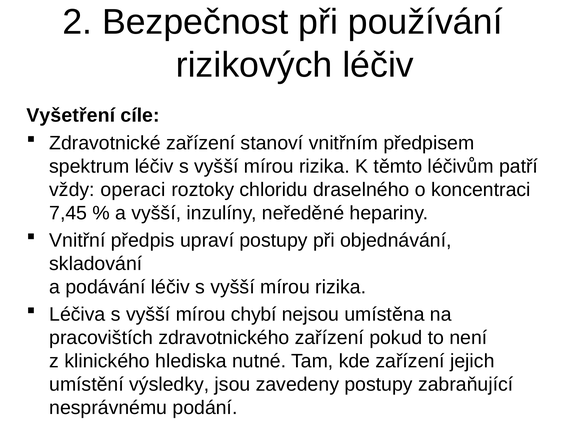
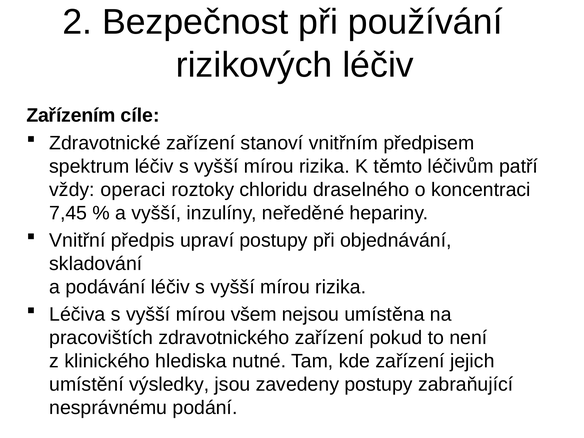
Vyšetření: Vyšetření -> Zařízením (71, 116)
chybí: chybí -> všem (254, 314)
